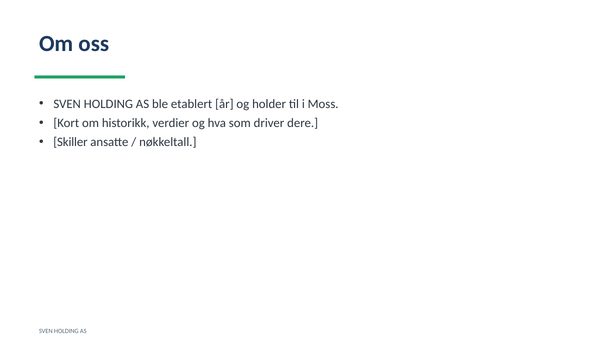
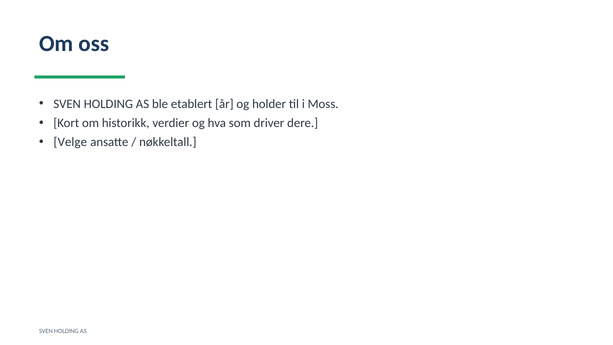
Skiller: Skiller -> Velge (70, 142)
